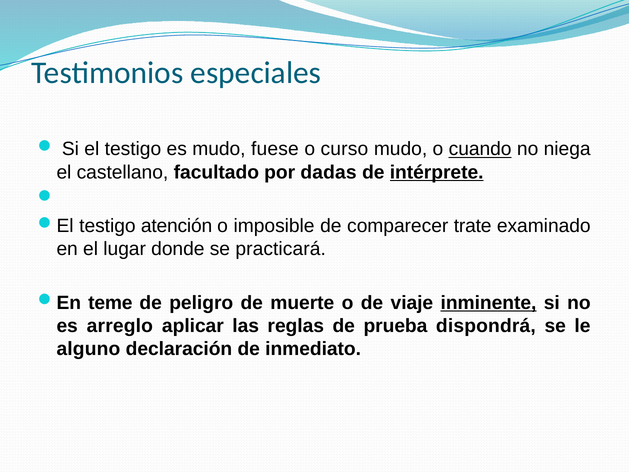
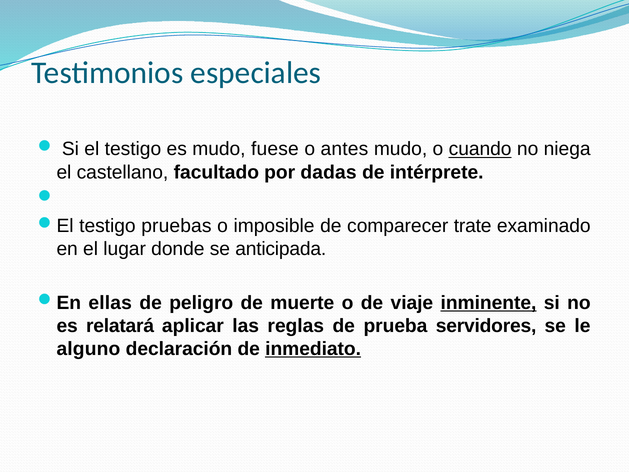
curso: curso -> antes (344, 149)
intérprete underline: present -> none (437, 172)
atención: atención -> pruebas (176, 226)
practicará: practicará -> anticipada (281, 249)
teme: teme -> ellas (110, 303)
arreglo: arreglo -> relatará (120, 326)
dispondrá: dispondrá -> servidores (486, 326)
inmediato underline: none -> present (313, 349)
